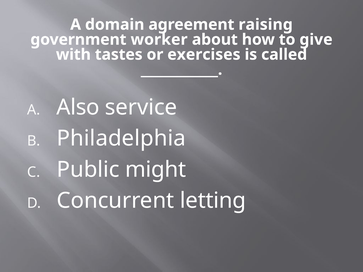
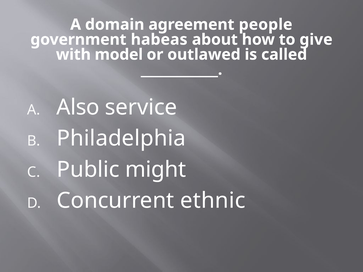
raising: raising -> people (266, 25)
worker: worker -> habeas (159, 40)
tastes: tastes -> model (119, 55)
exercises: exercises -> outlawed (204, 55)
letting: letting -> ethnic (213, 201)
